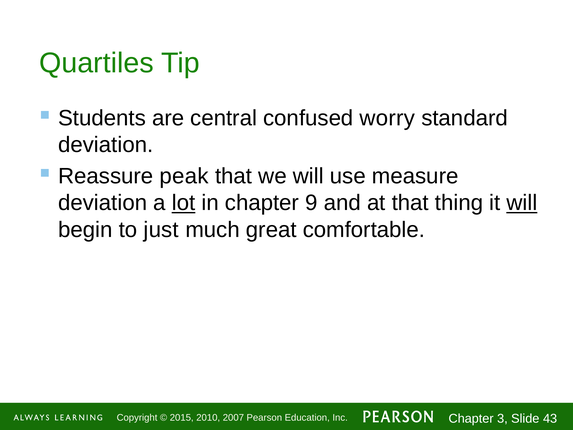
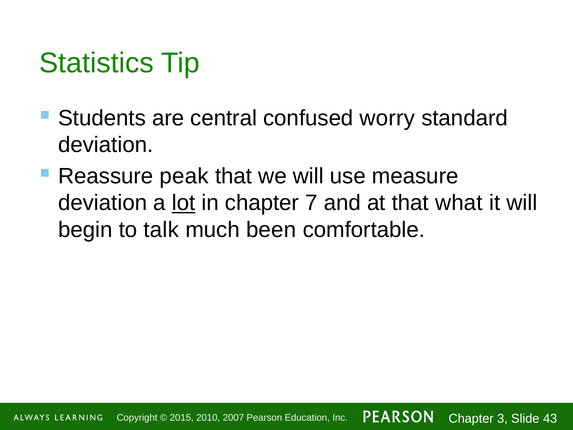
Quartiles: Quartiles -> Statistics (96, 63)
9: 9 -> 7 (311, 203)
thing: thing -> what (459, 203)
will underline: present -> none (522, 203)
just: just -> talk (161, 230)
great: great -> been (271, 230)
